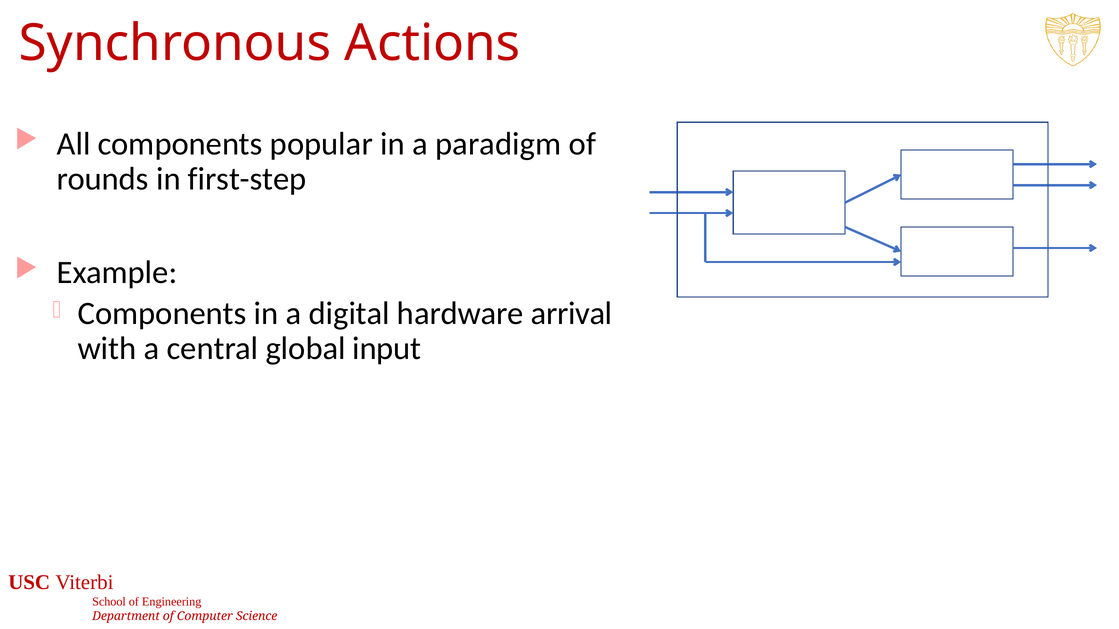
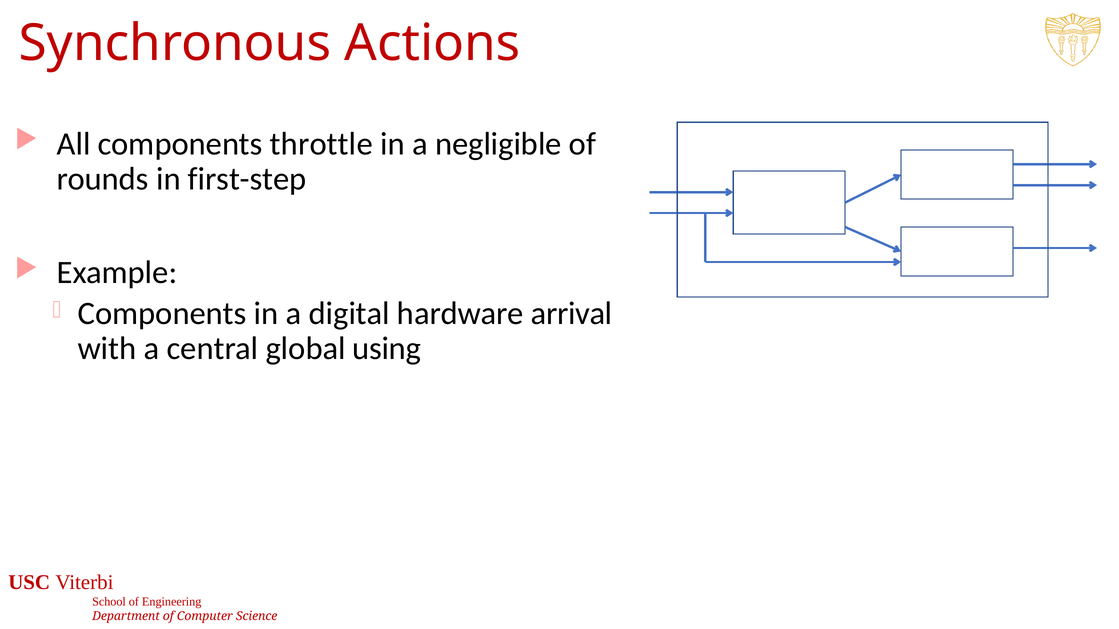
popular: popular -> throttle (321, 144)
paradigm: paradigm -> negligible (498, 144)
input: input -> using (387, 349)
